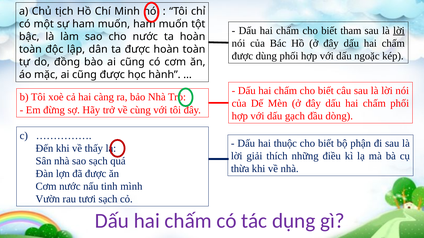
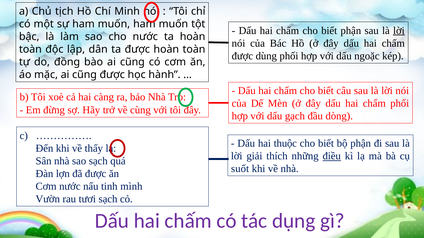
biết tham: tham -> phận (351, 31)
điều underline: none -> present (332, 156)
thừa: thừa -> suốt (240, 169)
